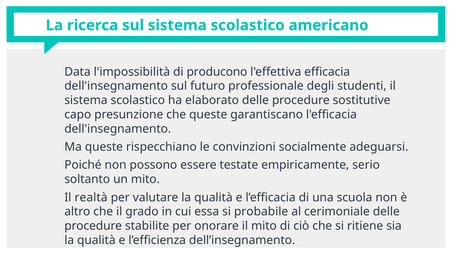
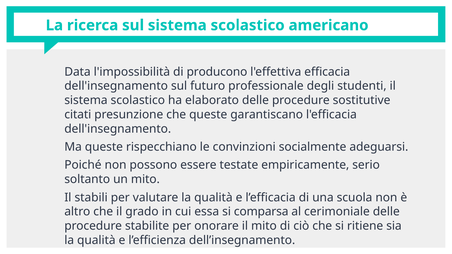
capo: capo -> citati (78, 115)
realtà: realtà -> stabili (91, 198)
probabile: probabile -> comparsa (261, 212)
